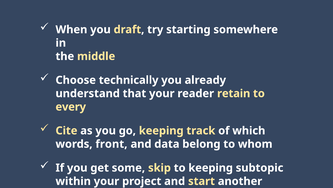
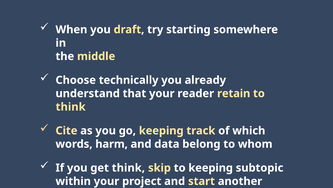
every: every -> think (71, 107)
front: front -> harm (112, 144)
get some: some -> think (128, 167)
